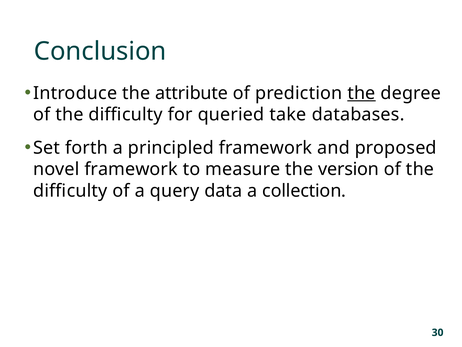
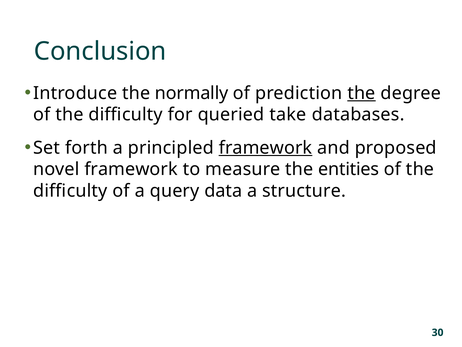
attribute: attribute -> normally (192, 93)
framework underline: none -> present (265, 148)
version: version -> entities (349, 169)
collection: collection -> structure (304, 191)
